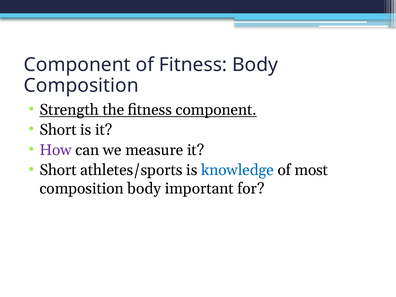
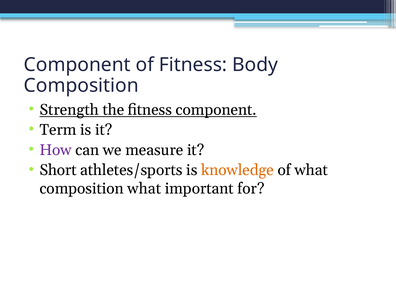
Short: Short -> Term (58, 130)
knowledge colour: blue -> orange (238, 170)
of most: most -> what (311, 170)
composition body: body -> what (144, 189)
